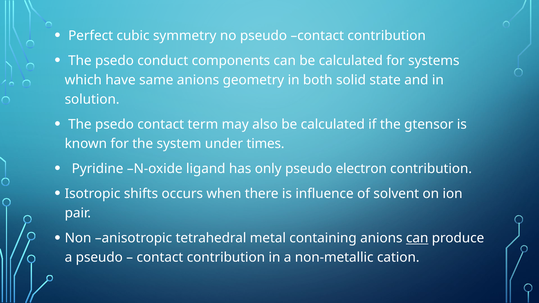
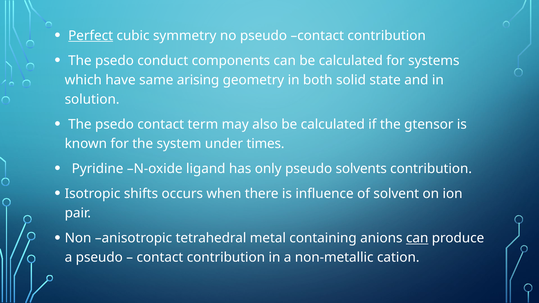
Perfect underline: none -> present (91, 36)
same anions: anions -> arising (198, 80)
electron: electron -> solvents (361, 169)
